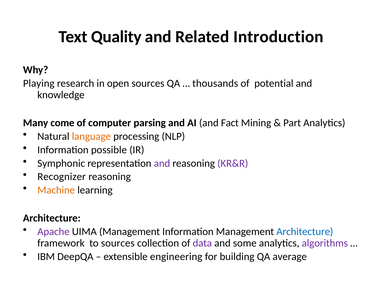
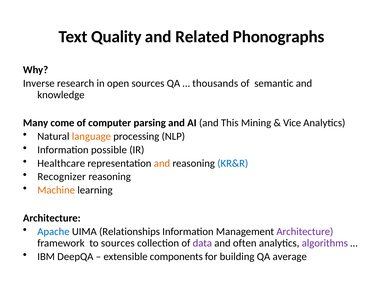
Introduction: Introduction -> Phonographs (279, 37)
Playing: Playing -> Inverse (39, 83)
potential: potential -> semantic (274, 83)
Fact: Fact -> This (230, 123)
Part: Part -> Vice (292, 123)
Symphonic: Symphonic -> Healthcare (61, 163)
and colour: purple -> orange (162, 163)
KR&R colour: purple -> blue (233, 163)
Apache colour: purple -> blue (53, 231)
UIMA Management: Management -> Relationships (130, 231)
Architecture colour: blue -> purple (305, 231)
some: some -> often (245, 243)
engineering: engineering -> components (176, 256)
